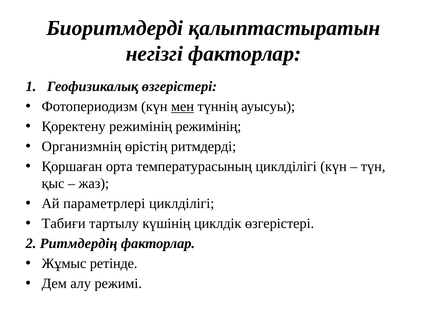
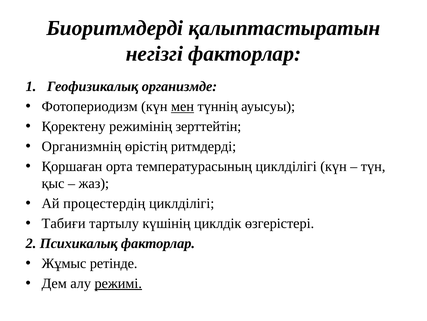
Геофизикалық өзгерістері: өзгерістері -> организмде (179, 86)
режимінің режимінің: режимінің -> зерттейтін (208, 126)
параметрлері: параметрлері -> процестердің (104, 203)
Ритмдердің: Ритмдердің -> Психикалық (79, 243)
режимі underline: none -> present (118, 283)
